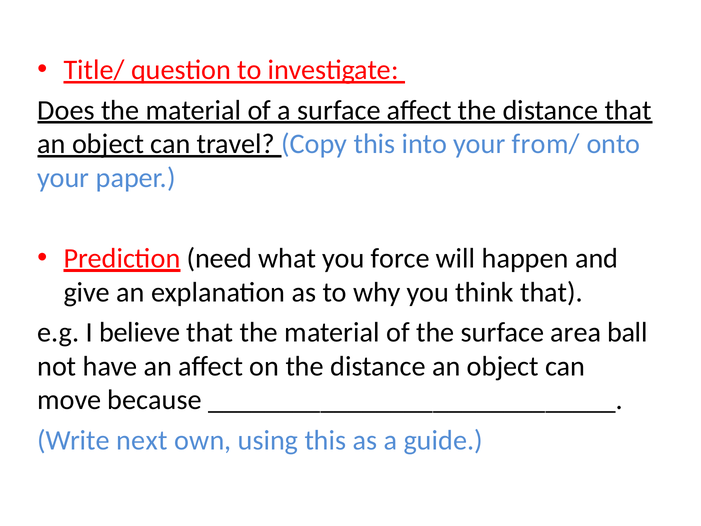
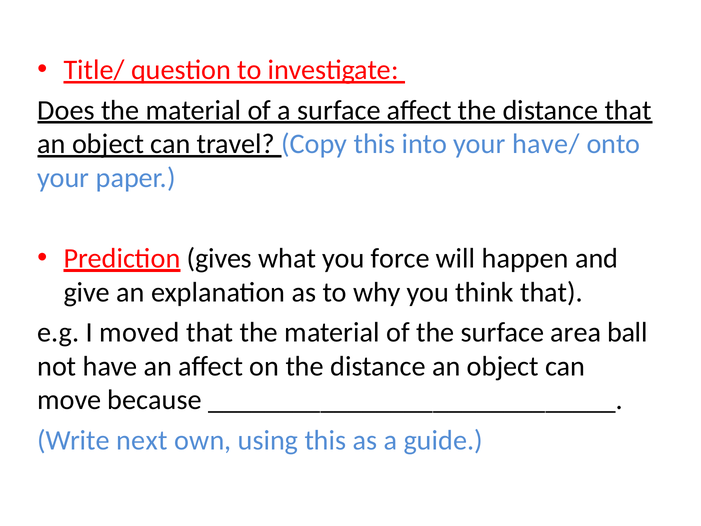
from/: from/ -> have/ (546, 144)
need: need -> gives (219, 258)
believe: believe -> moved (139, 332)
